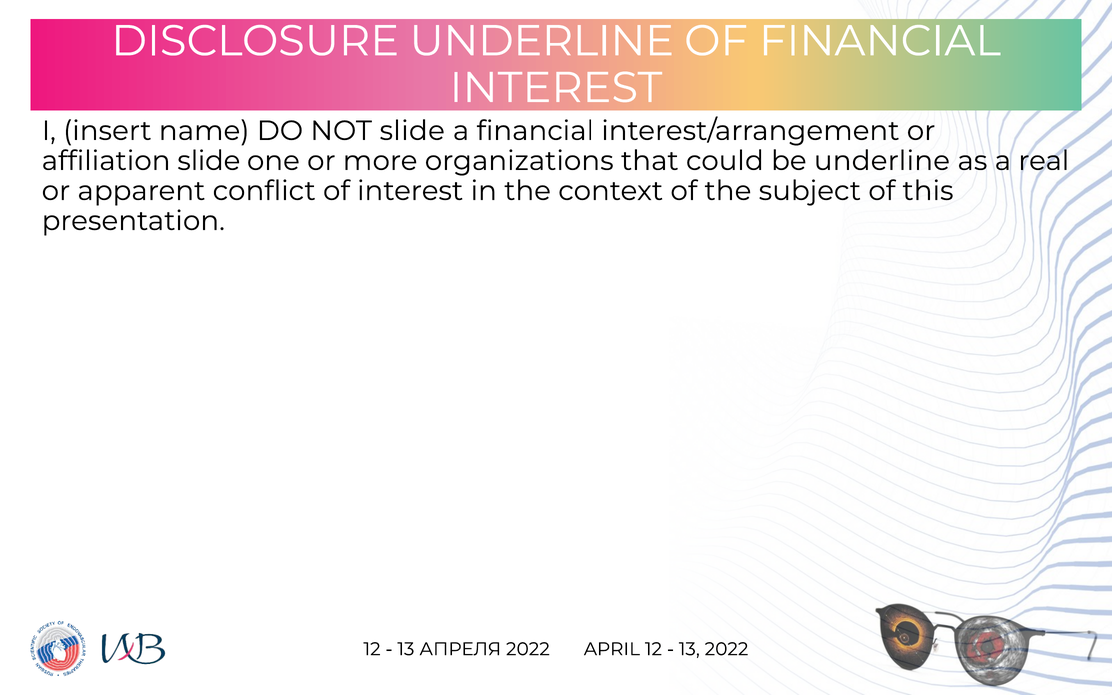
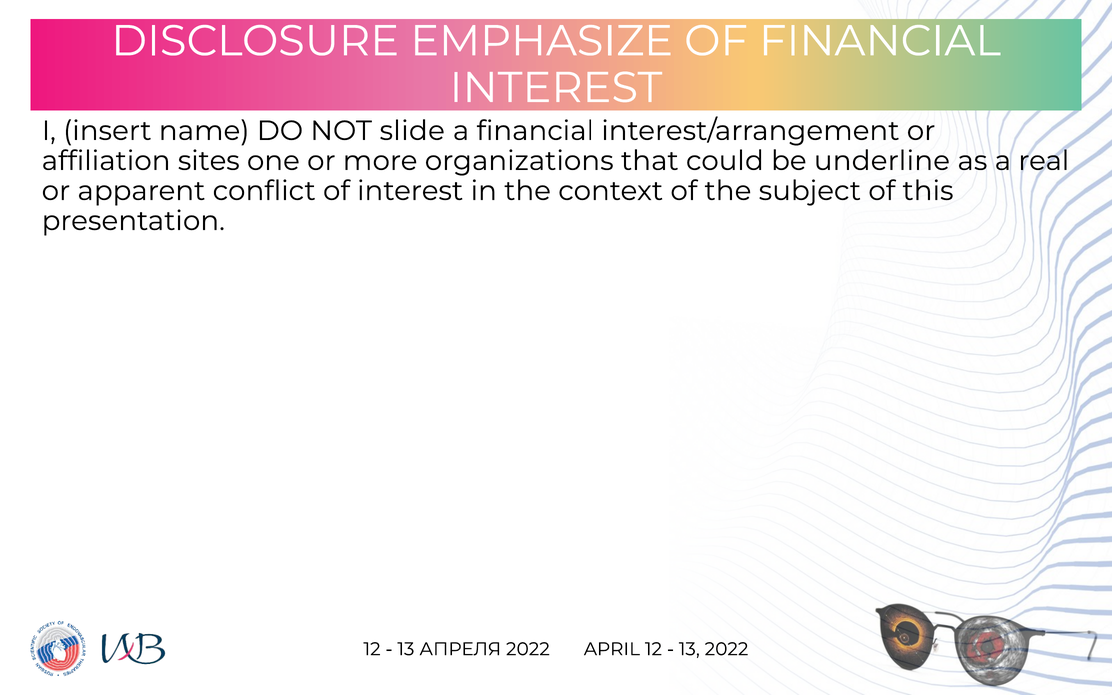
DISCLOSURE UNDERLINE: UNDERLINE -> EMPHASIZE (542, 41)
affiliation slide: slide -> sites (209, 161)
